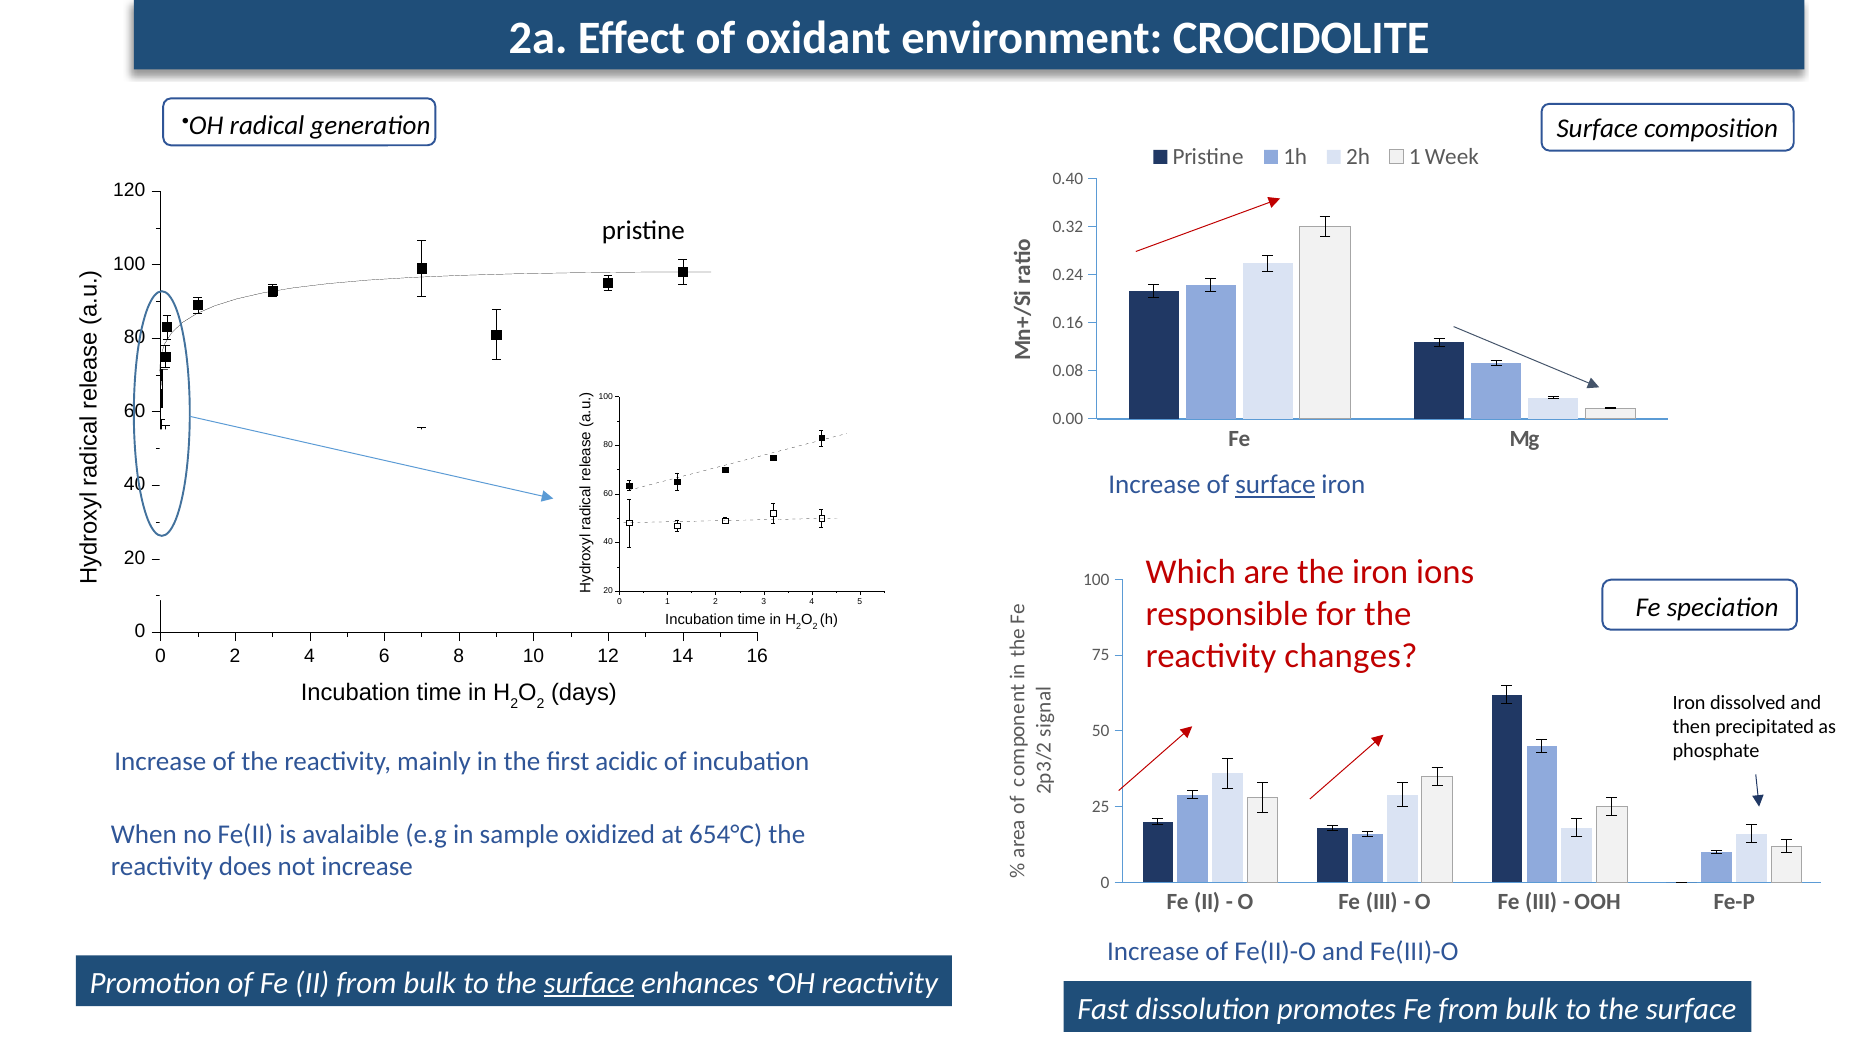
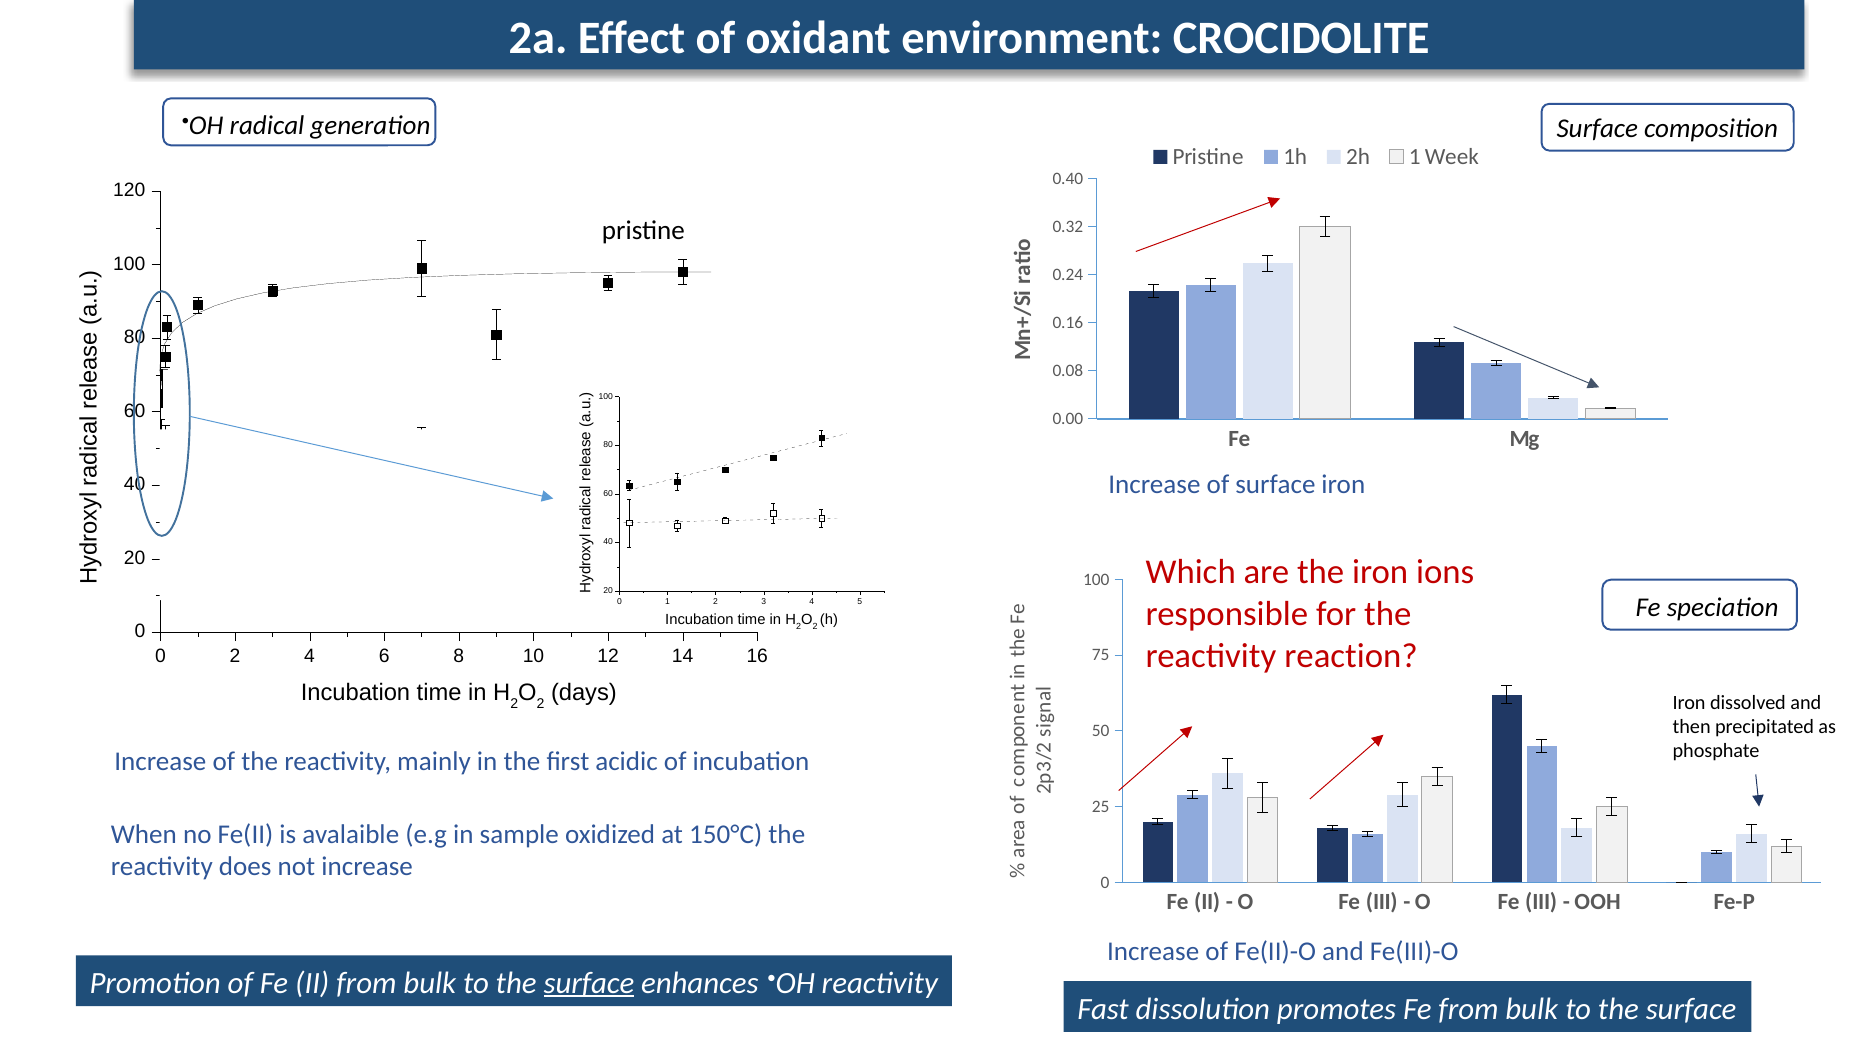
surface underline: present -> none (1275, 485)
changes: changes -> reaction (1351, 656)
654°C: 654°C -> 150°C (726, 835)
